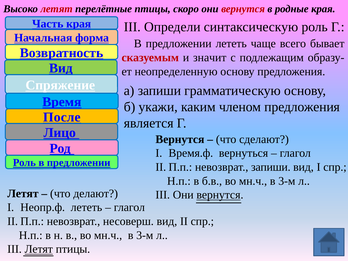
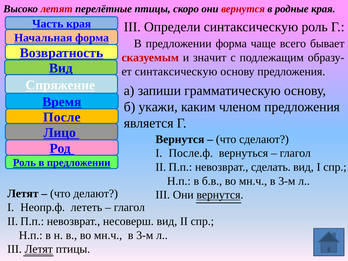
предложении лететь: лететь -> форма (231, 44)
неопределенную: неопределенную -> синтаксическую (176, 71)
Время.ф: Время.ф -> После.ф (191, 153)
невозврат запиши: запиши -> сделать (271, 167)
